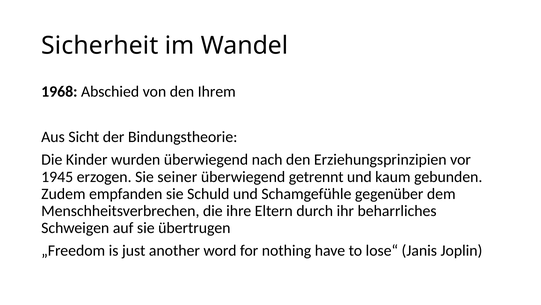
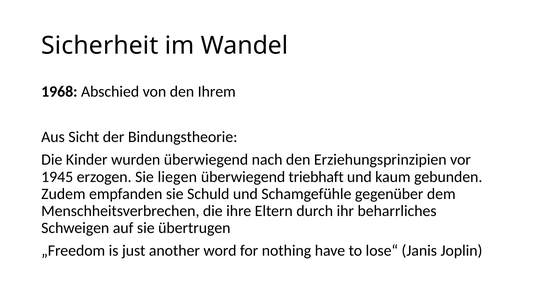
seiner: seiner -> liegen (177, 176)
getrennt: getrennt -> triebhaft (316, 176)
